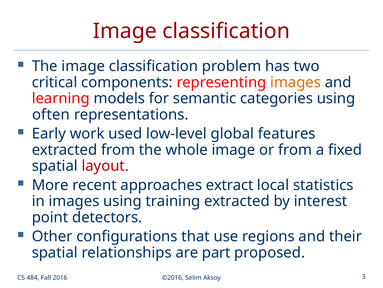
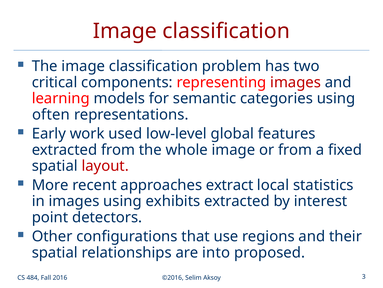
images colour: orange -> red (296, 82)
training: training -> exhibits (173, 201)
part: part -> into (216, 252)
